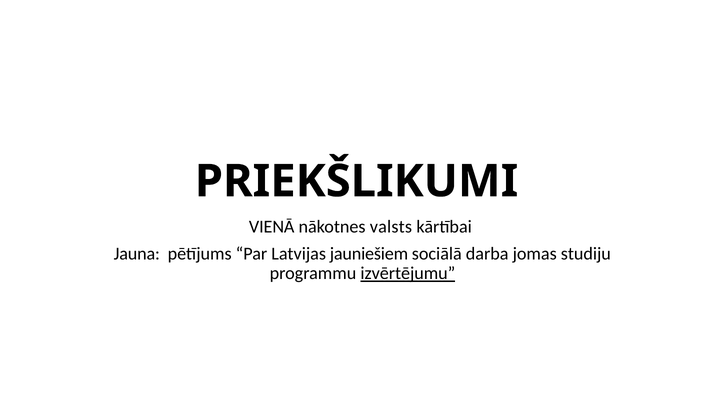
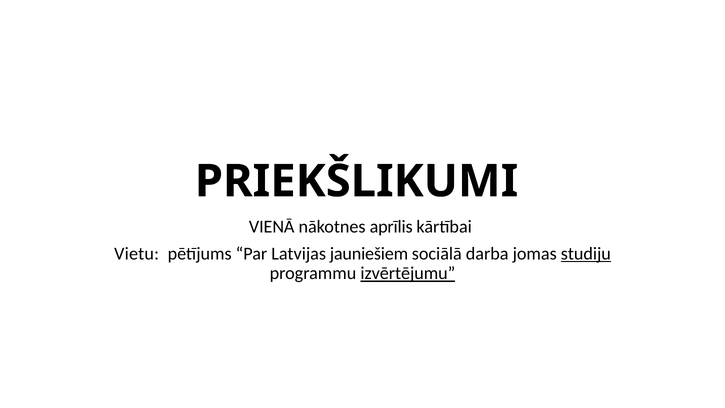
valsts: valsts -> aprīlis (391, 227)
Jauna: Jauna -> Vietu (137, 254)
studiju underline: none -> present (586, 254)
